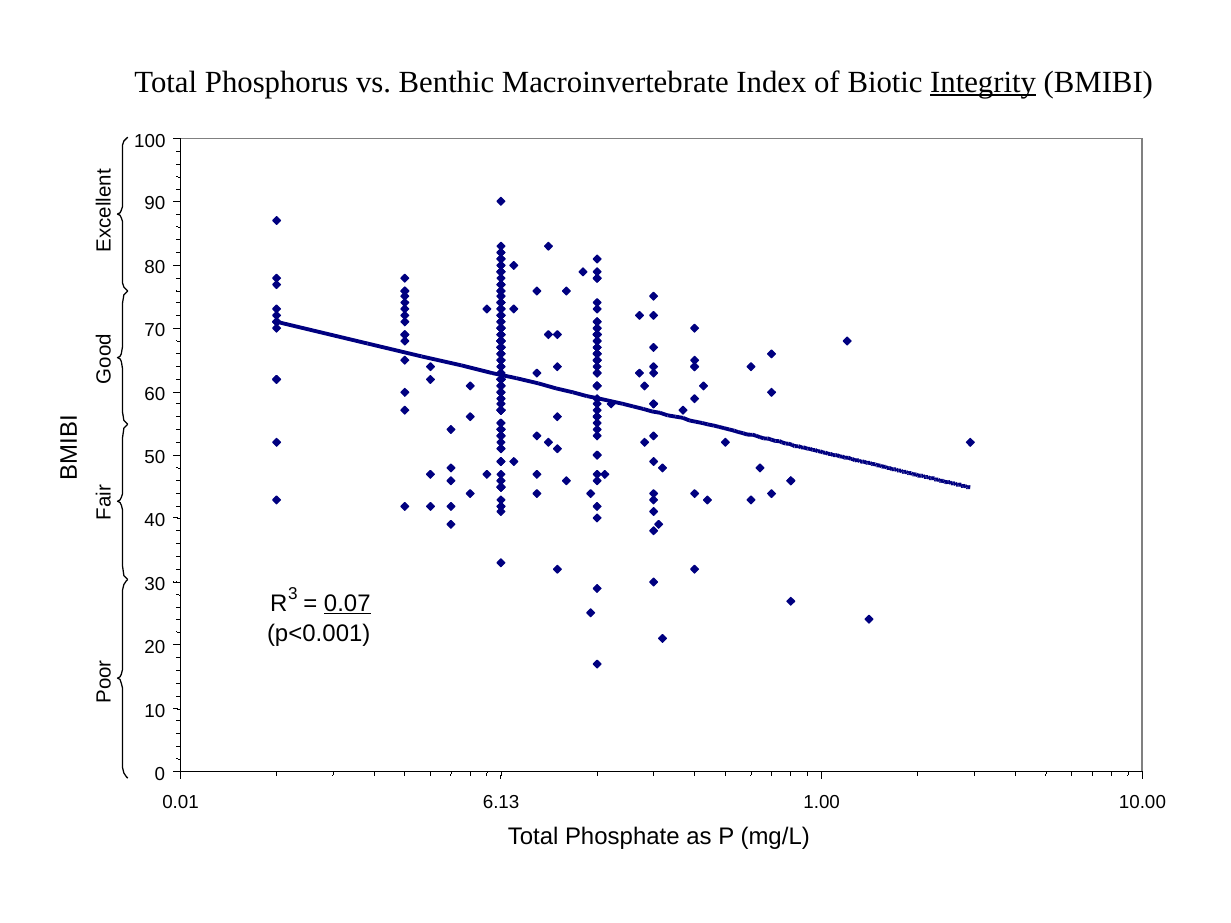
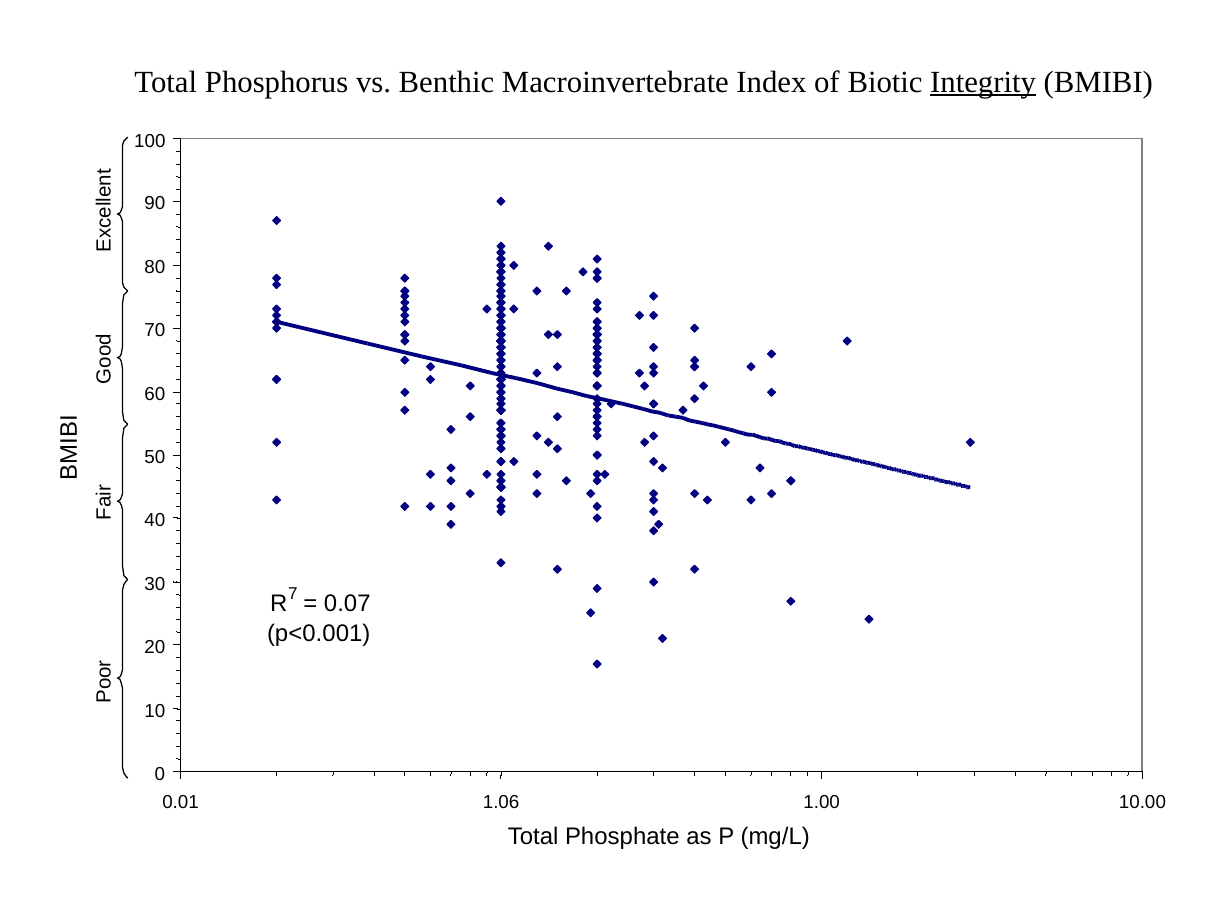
3: 3 -> 7 (293, 594)
0.07 underline: present -> none (347, 603)
6.13: 6.13 -> 1.06 (501, 802)
